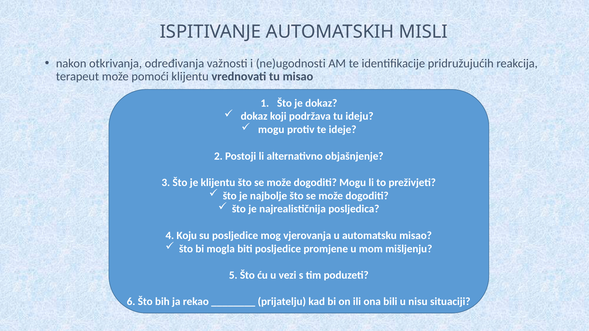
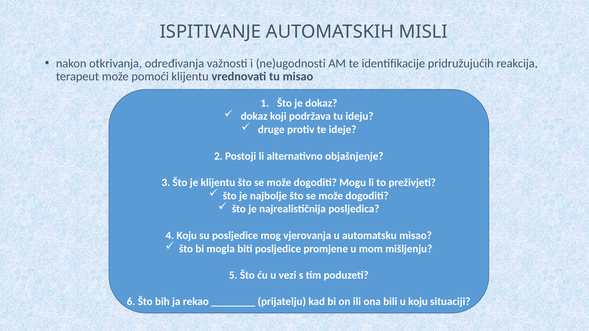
mogu: mogu -> druge (271, 130)
u nisu: nisu -> koju (418, 302)
